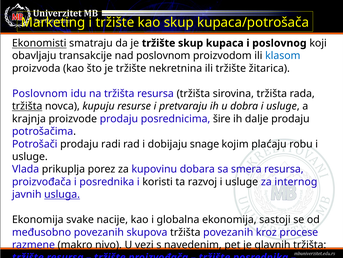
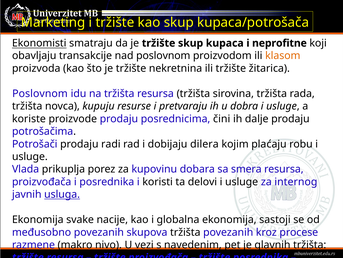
poslovnog: poslovnog -> neprofitne (279, 43)
klasom colour: blue -> orange (283, 56)
tržišta underline: present -> none (27, 106)
krajnja: krajnja -> koriste (29, 118)
šire: šire -> čini (222, 118)
snage: snage -> dilera (204, 144)
razvoj: razvoj -> delovi (202, 181)
